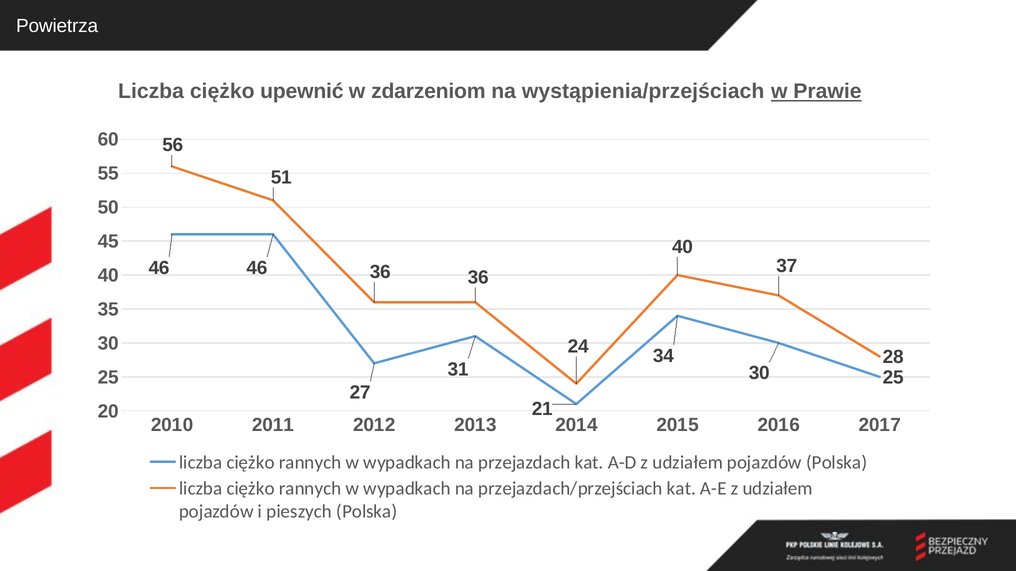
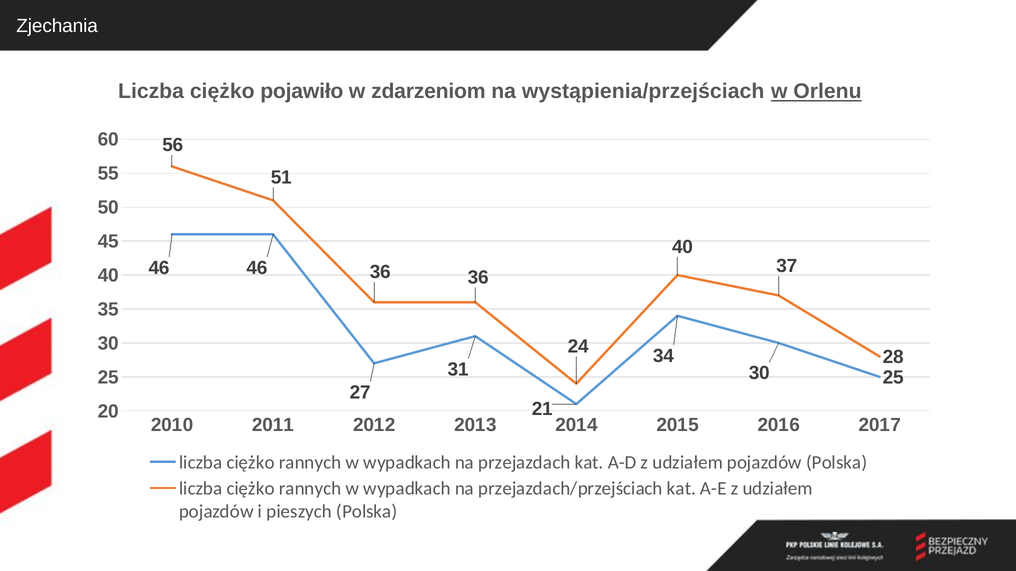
Powietrza: Powietrza -> Zjechania (57, 26)
upewnić: upewnić -> pojawiło (302, 91)
Prawie: Prawie -> Orlenu (827, 91)
